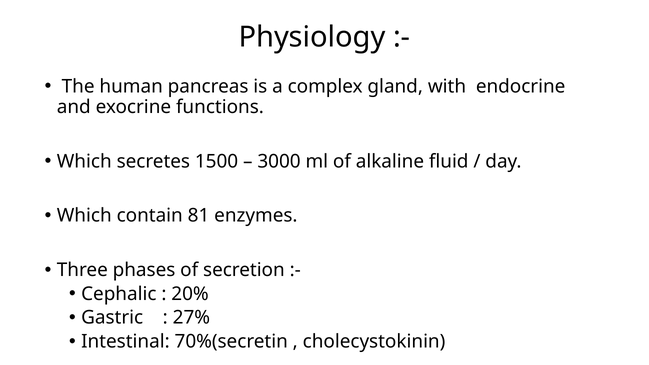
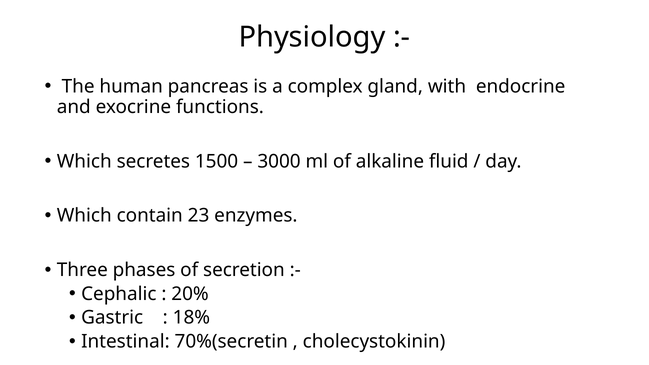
81: 81 -> 23 (199, 216)
27%: 27% -> 18% (191, 318)
